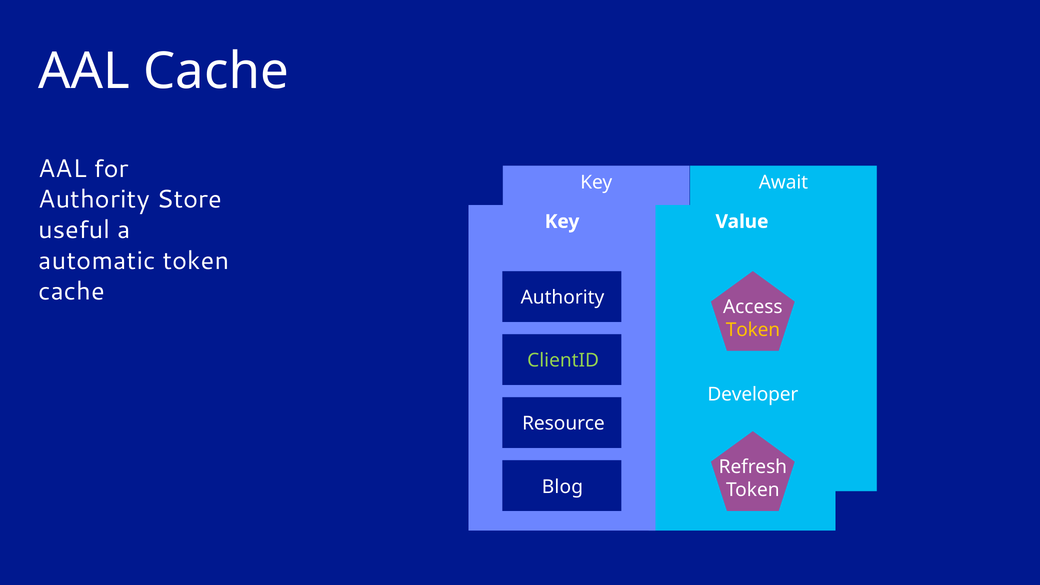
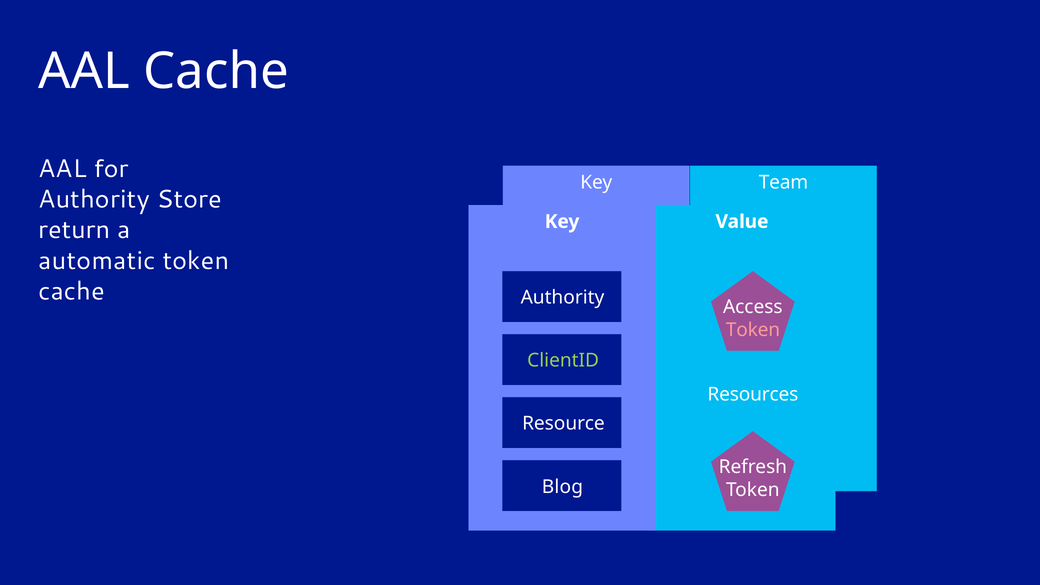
Await: Await -> Team (783, 182)
useful: useful -> return (74, 230)
Token colour: yellow -> pink (753, 330)
Developer: Developer -> Resources (753, 394)
